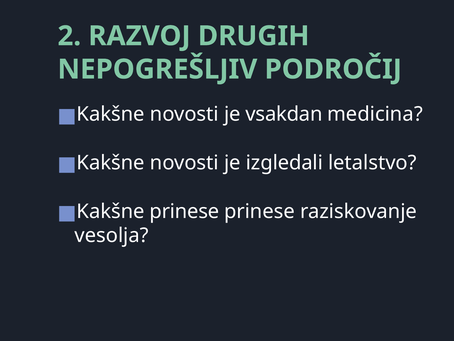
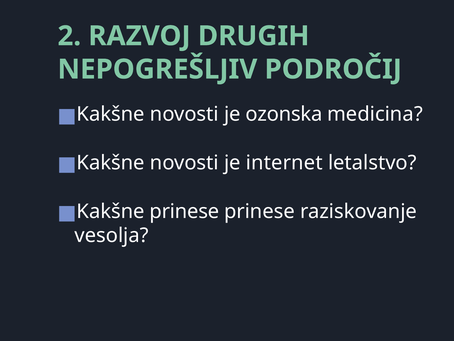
vsakdan: vsakdan -> ozonska (284, 114)
izgledali: izgledali -> internet (284, 163)
